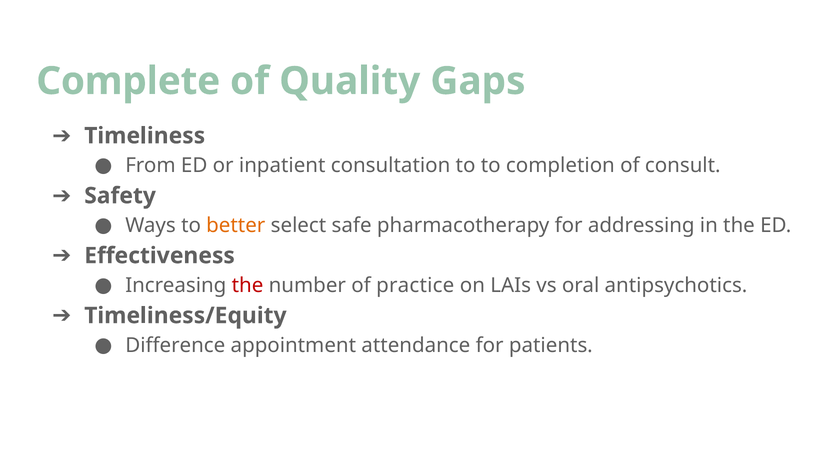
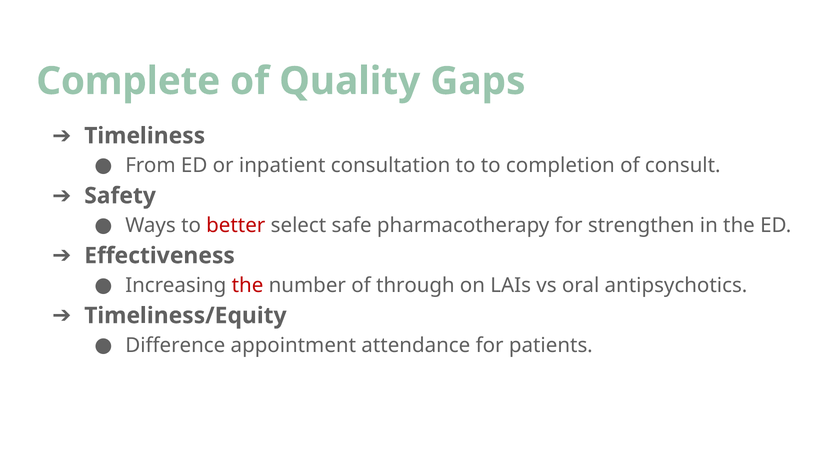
better colour: orange -> red (236, 225)
addressing: addressing -> strengthen (641, 225)
practice: practice -> through (415, 285)
